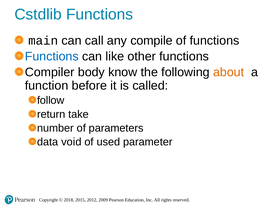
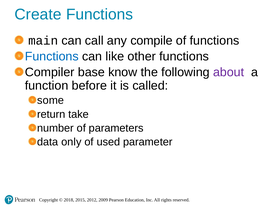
Cstdlib: Cstdlib -> Create (38, 14)
body: body -> base (91, 72)
about colour: orange -> purple (229, 72)
follow: follow -> some (51, 100)
void: void -> only (71, 142)
